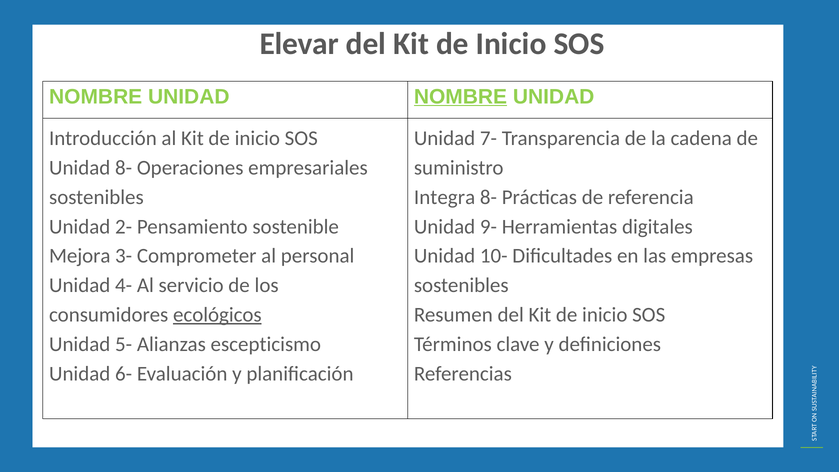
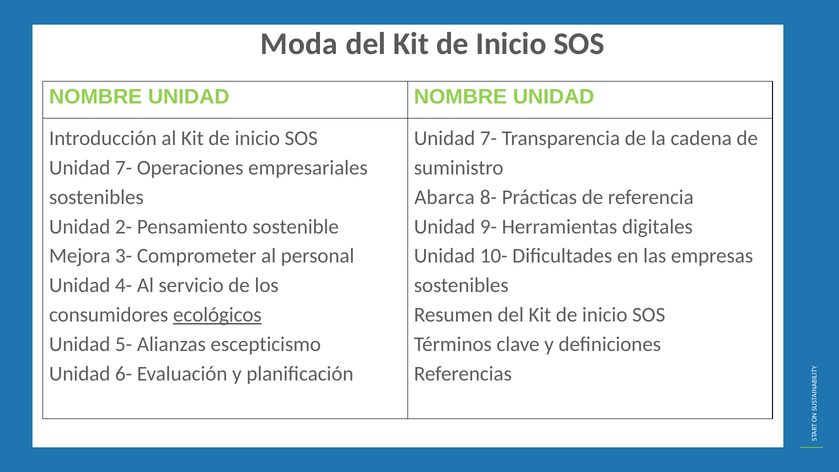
Elevar: Elevar -> Moda (299, 44)
NOMBRE underline: present -> none (461, 97)
8-: 8- -> 7- (124, 168)
Integra: Integra -> Abarca (444, 197)
